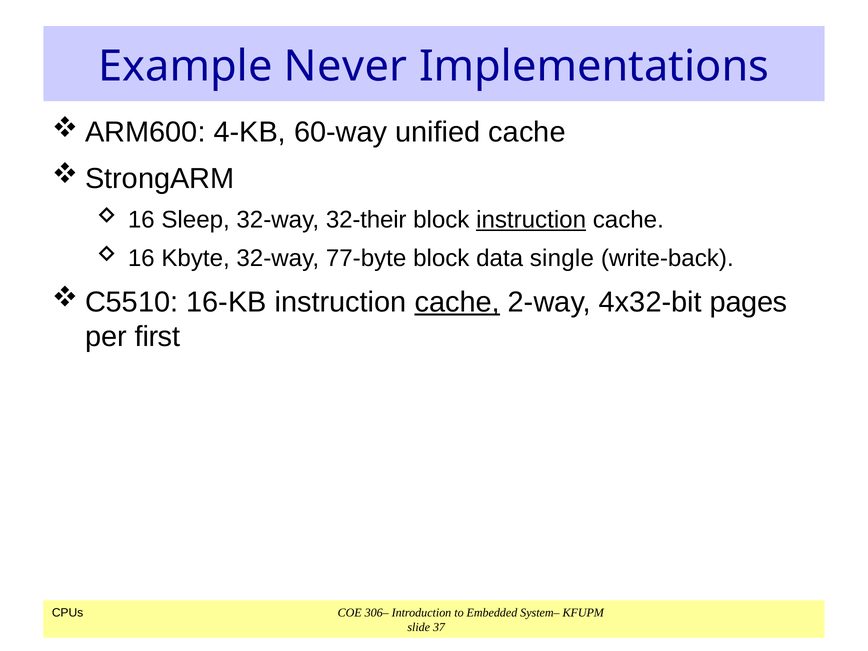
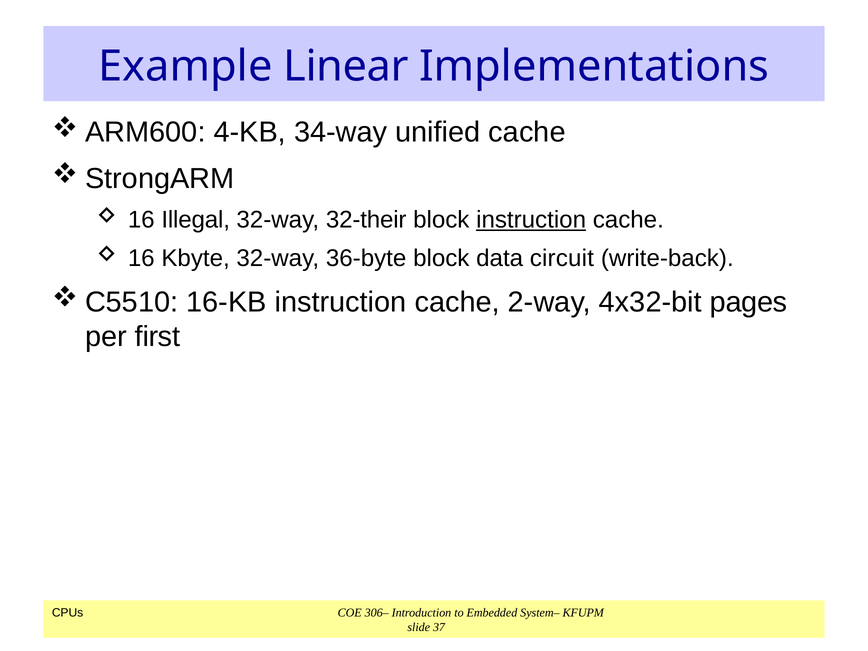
Never: Never -> Linear (346, 67)
60-way: 60-way -> 34-way (341, 132)
Sleep: Sleep -> Illegal (196, 220)
77-byte: 77-byte -> 36-byte (366, 258)
single: single -> circuit (562, 258)
cache underline: present -> none (457, 302)
